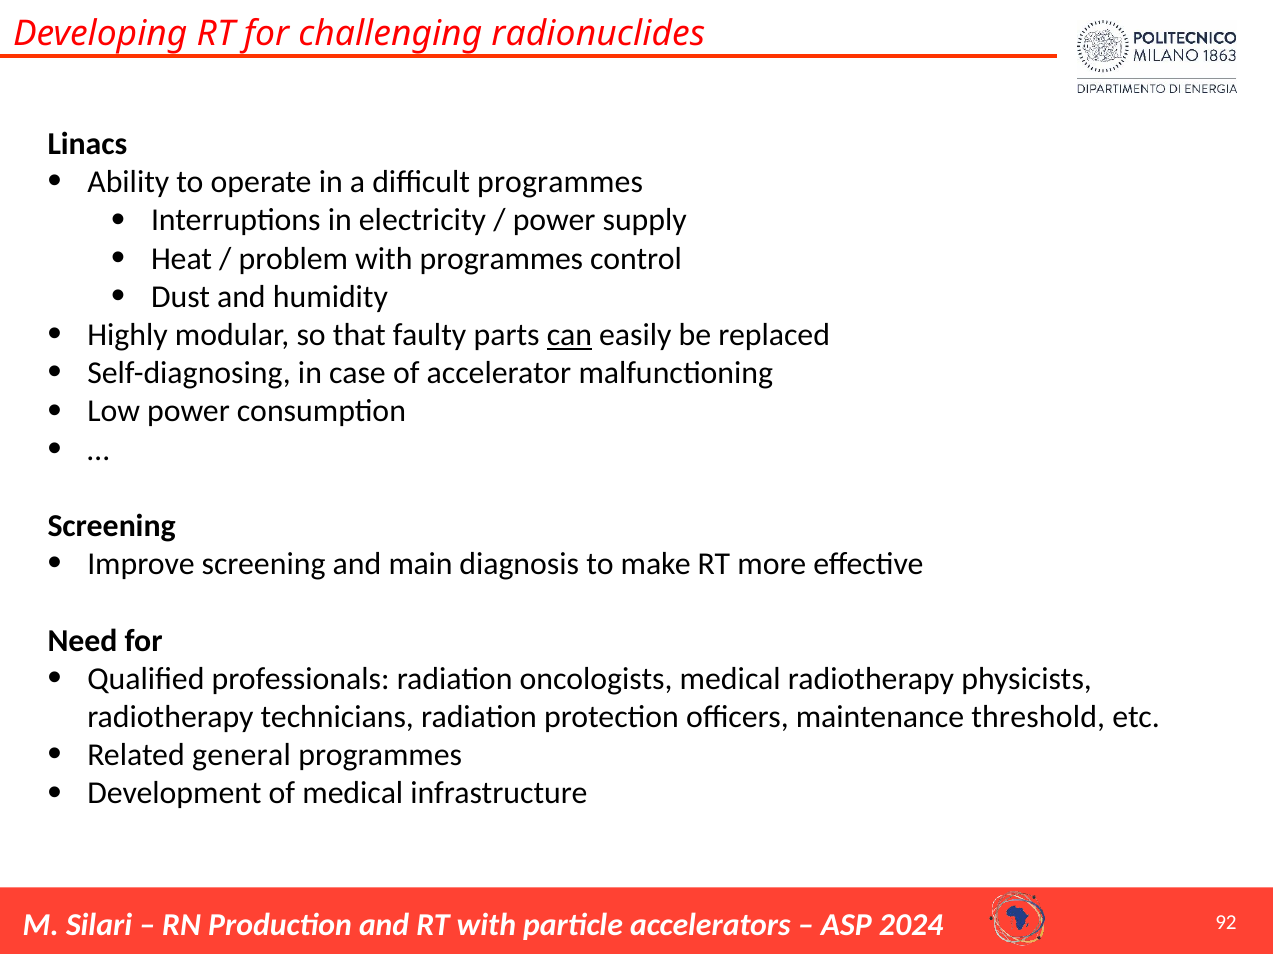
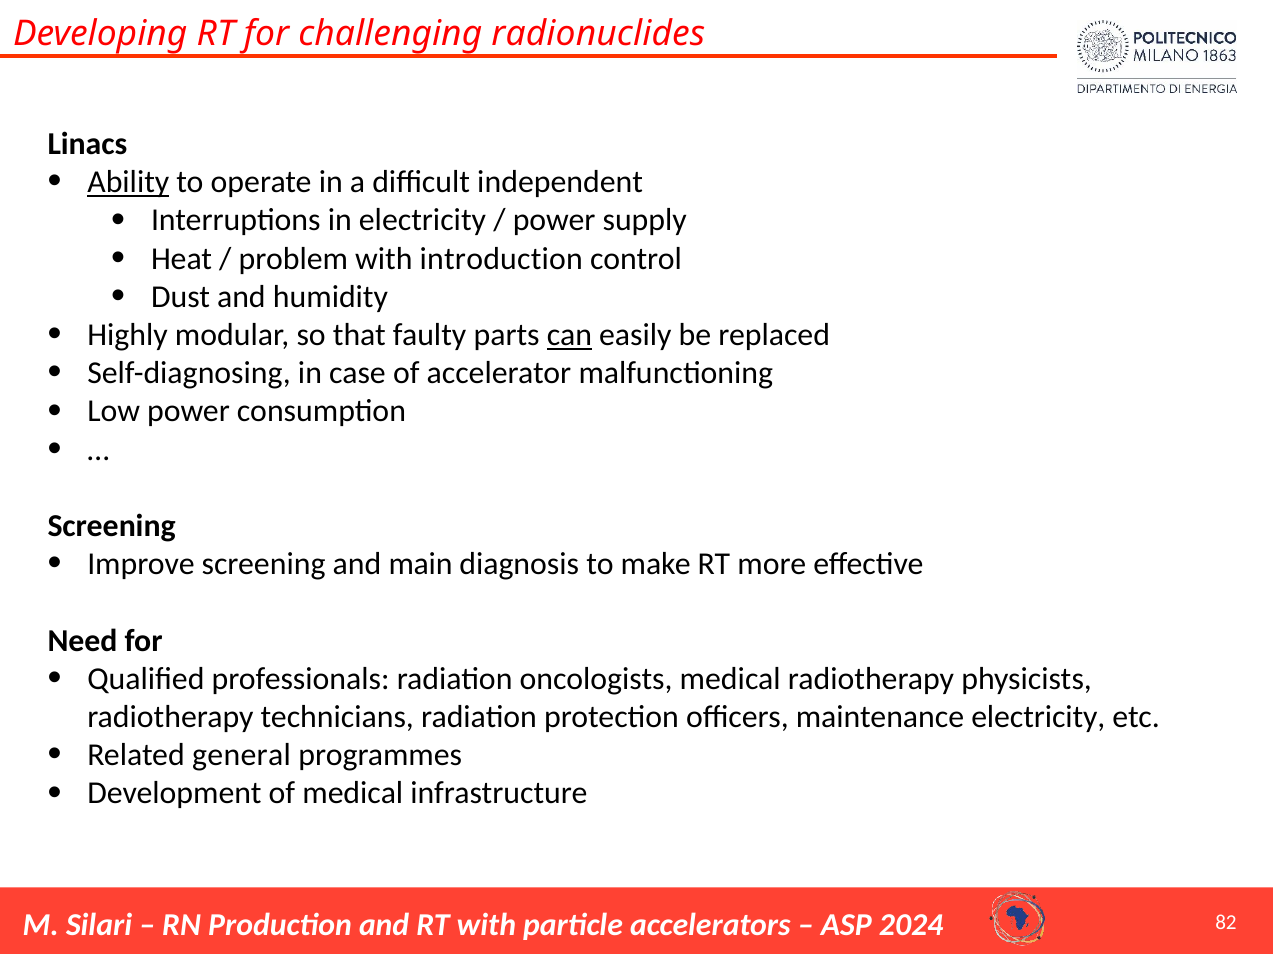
Ability underline: none -> present (128, 182)
difficult programmes: programmes -> independent (560, 182)
with programmes: programmes -> introduction (501, 259)
maintenance threshold: threshold -> electricity (1038, 717)
92: 92 -> 82 (1226, 922)
